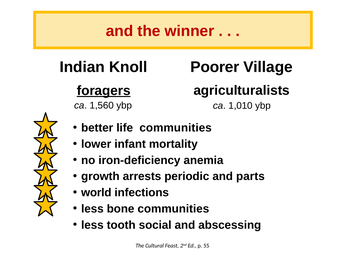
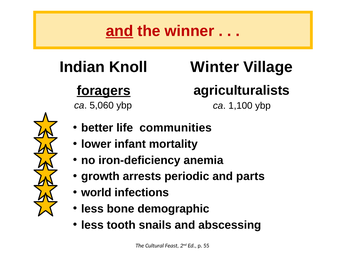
and underline: none -> present (119, 31)
Poorer: Poorer -> Winter (215, 67)
1,560: 1,560 -> 5,060 (102, 105)
1,010: 1,010 -> 1,100 (240, 105)
bone communities: communities -> demographic (173, 208)
social: social -> snails (155, 225)
